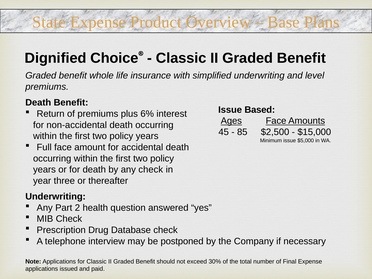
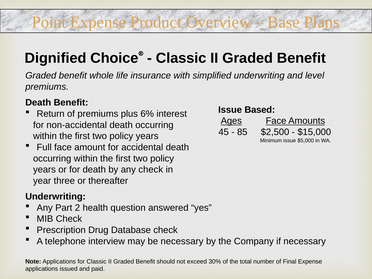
State: State -> Point (49, 22)
be postponed: postponed -> necessary (182, 241)
